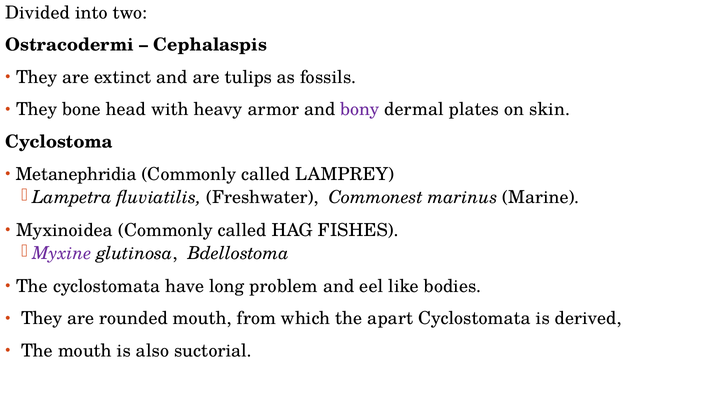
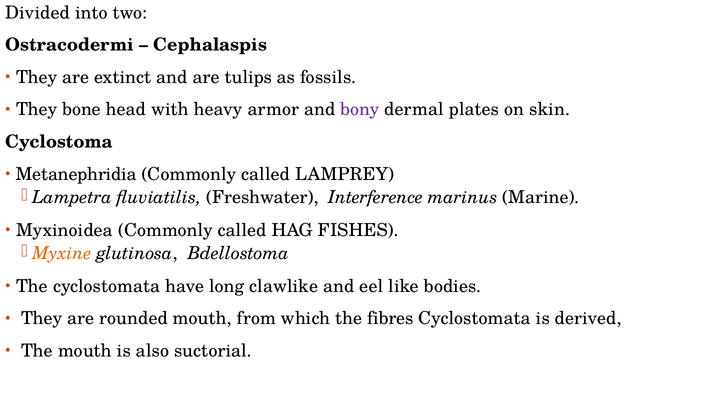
Commonest: Commonest -> Interference (376, 197)
Myxine colour: purple -> orange (62, 254)
problem: problem -> clawlike (284, 286)
apart: apart -> fibres (390, 319)
